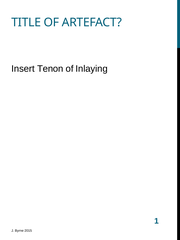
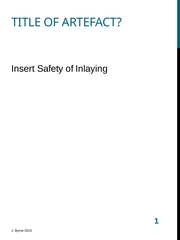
Tenon: Tenon -> Safety (50, 69)
